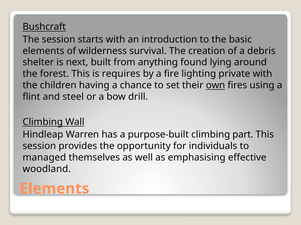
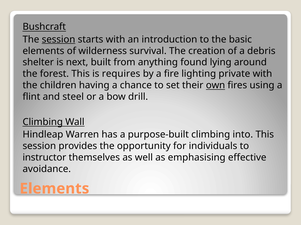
session underline: none -> present (59, 39)
part: part -> into (243, 135)
managed: managed -> instructor (44, 158)
woodland: woodland -> avoidance (47, 169)
